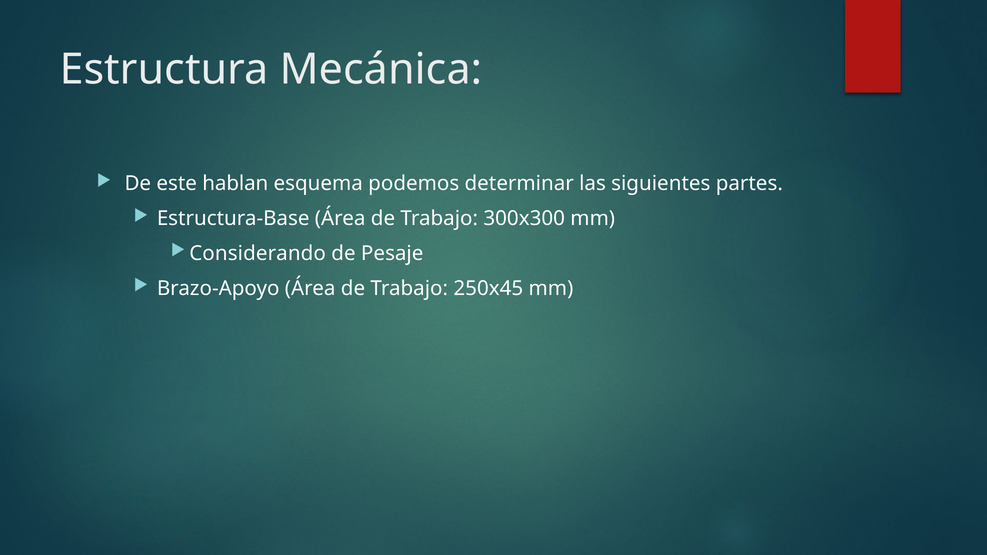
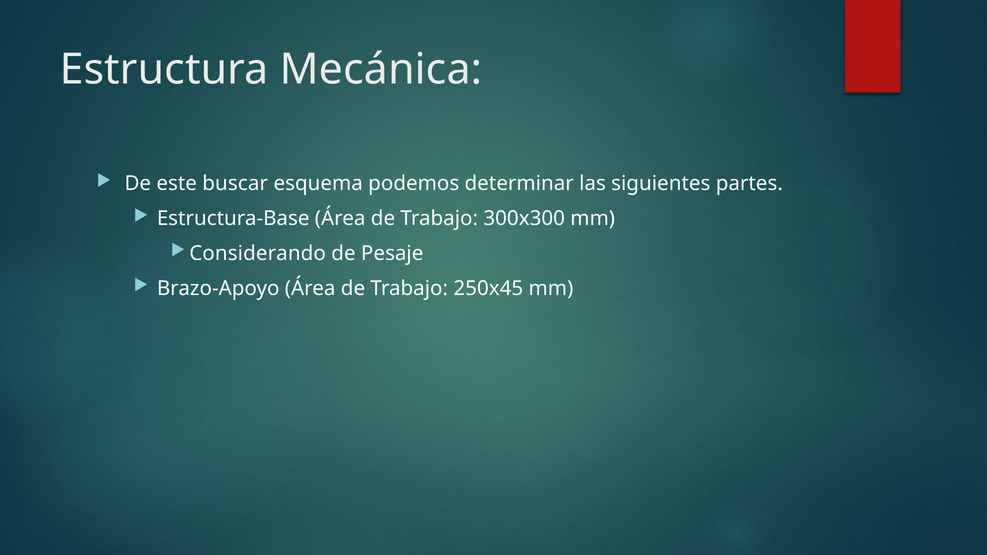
hablan: hablan -> buscar (235, 184)
